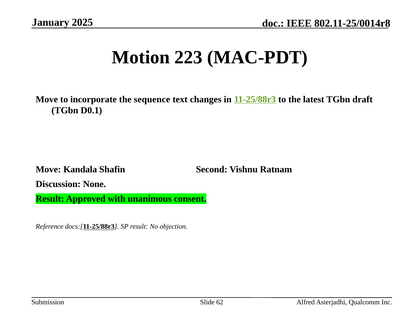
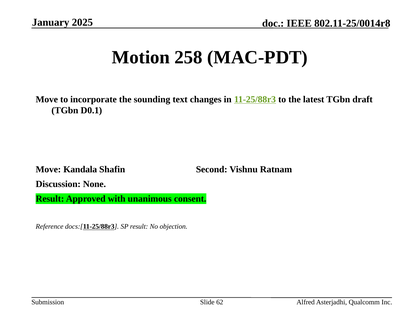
223: 223 -> 258 (189, 57)
sequence: sequence -> sounding (152, 99)
